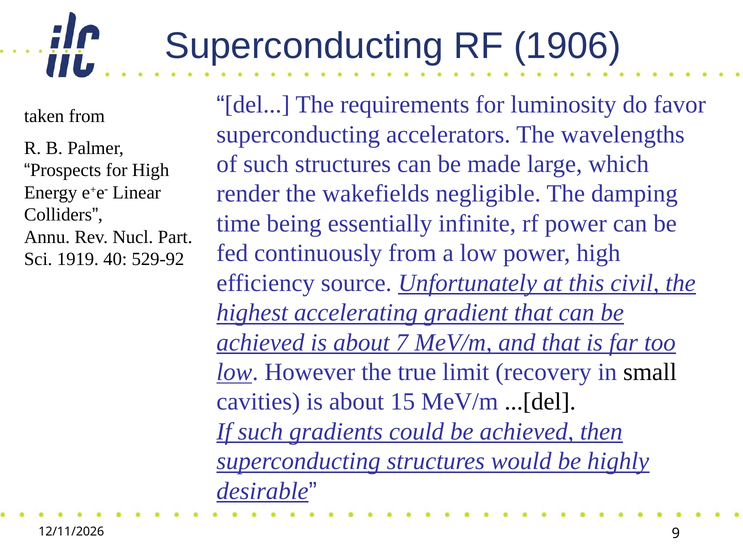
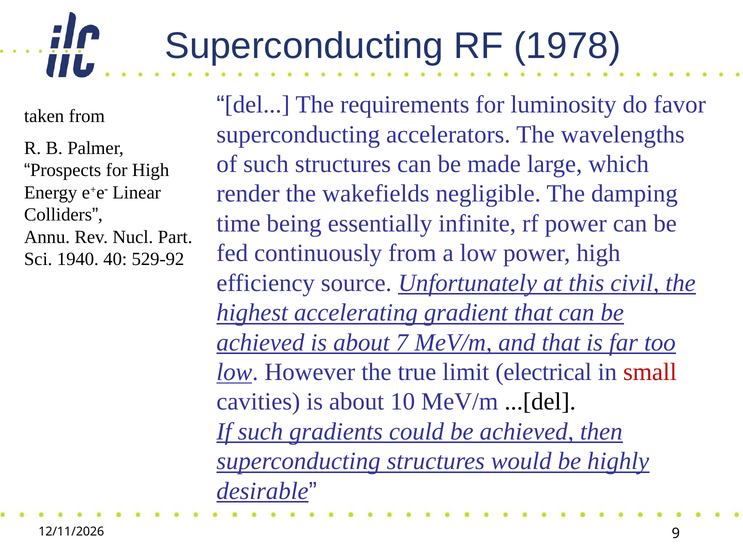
1906: 1906 -> 1978 (567, 46)
1919: 1919 -> 1940 (78, 259)
recovery: recovery -> electrical (544, 372)
small colour: black -> red (650, 372)
15: 15 -> 10 (403, 402)
